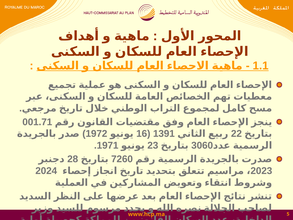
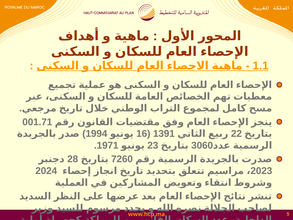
1972: 1972 -> 1994 (96, 134)
